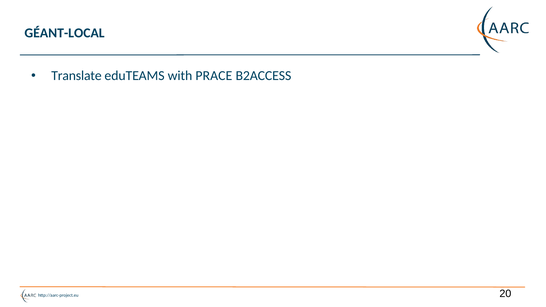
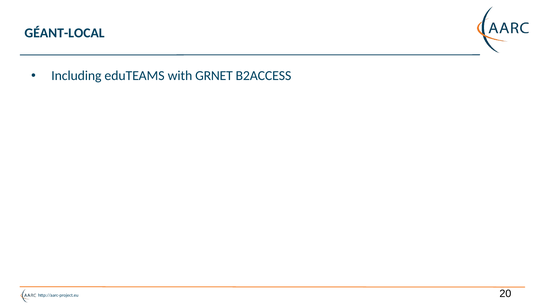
Translate: Translate -> Including (76, 76)
PRACE: PRACE -> GRNET (214, 76)
